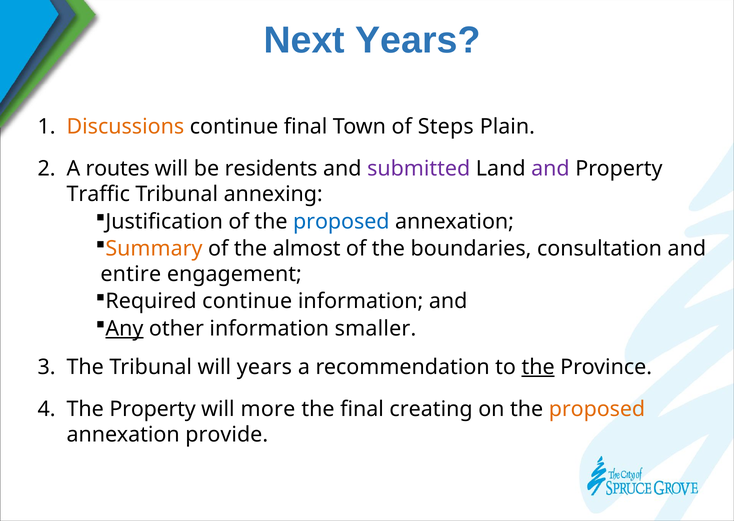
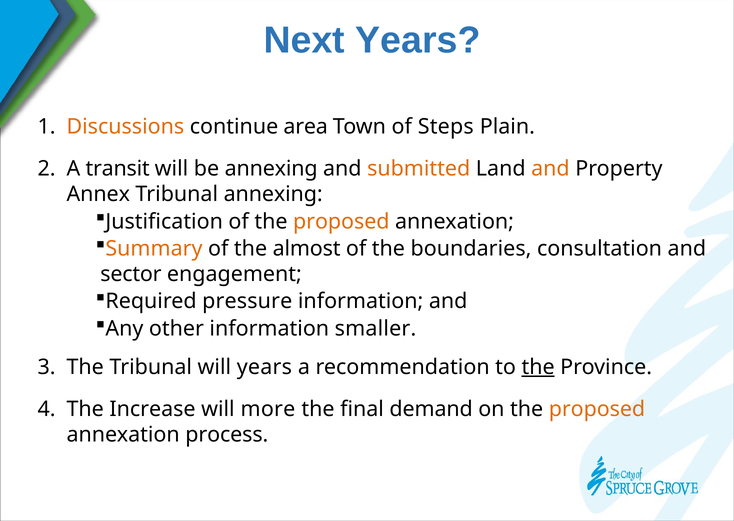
continue final: final -> area (306, 127)
routes: routes -> transit (118, 169)
be residents: residents -> annexing (271, 169)
submitted colour: purple -> orange (419, 169)
and colour: purple -> orange (550, 169)
Traffic: Traffic -> Annex (98, 194)
proposed colour: blue -> orange (341, 221)
entire: entire -> sector (131, 274)
Required continue: continue -> pressure (247, 301)
Any underline: present -> none (124, 329)
The Property: Property -> Increase (152, 409)
creating: creating -> demand (431, 409)
provide: provide -> process (227, 435)
